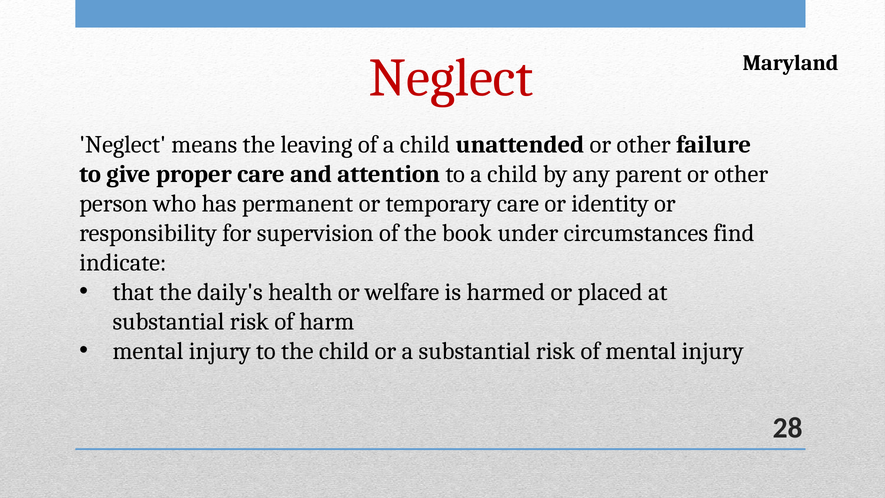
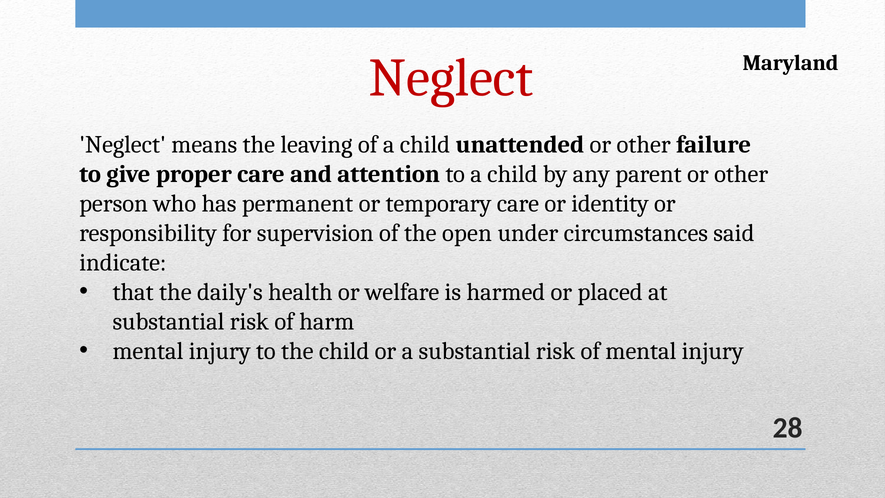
book: book -> open (467, 233)
find: find -> said (734, 233)
